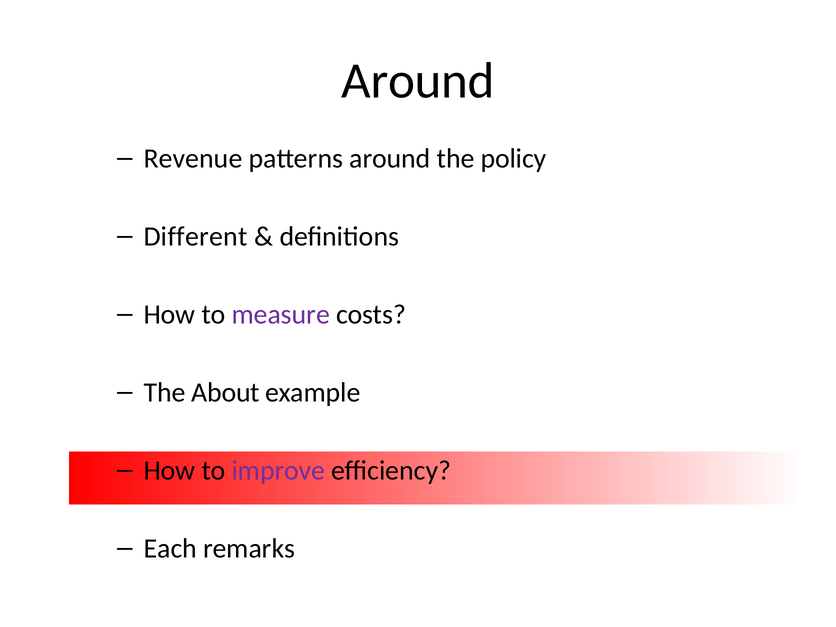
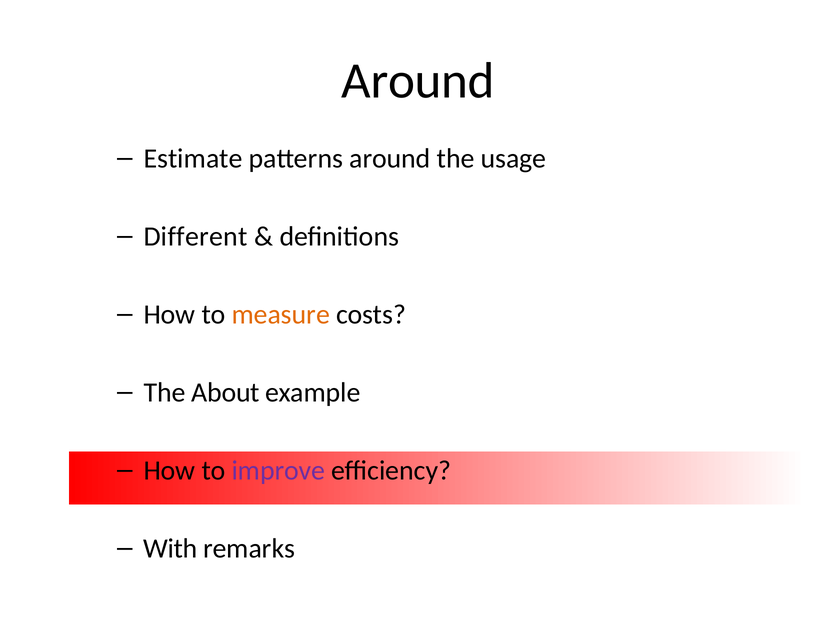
Revenue: Revenue -> Estimate (193, 159)
policy: policy -> usage (513, 159)
measure colour: purple -> orange (281, 315)
Each: Each -> With (170, 549)
